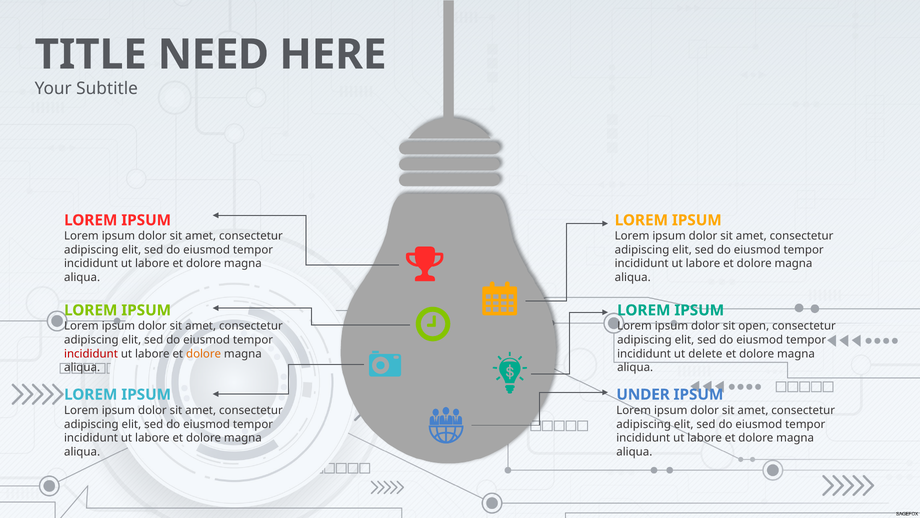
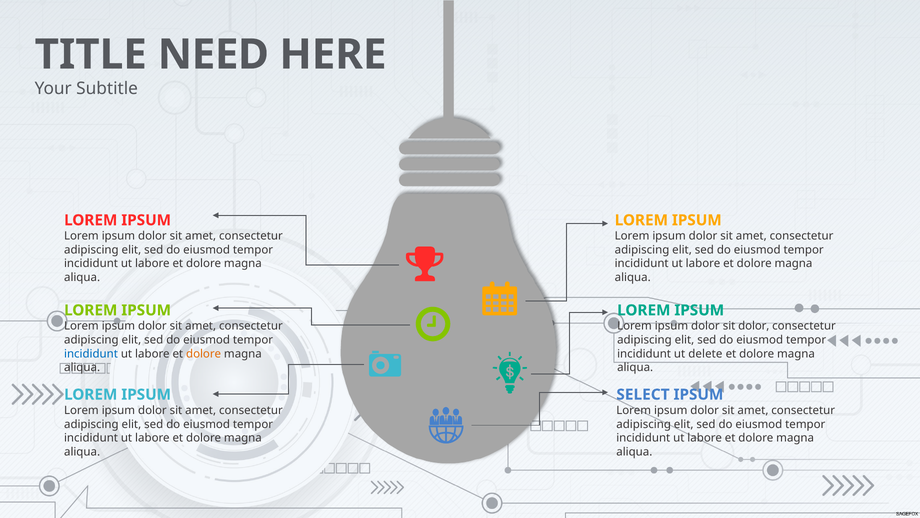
sit open: open -> dolor (754, 326)
incididunt colour: red -> blue (91, 353)
UNDER: UNDER -> SELECT (643, 394)
